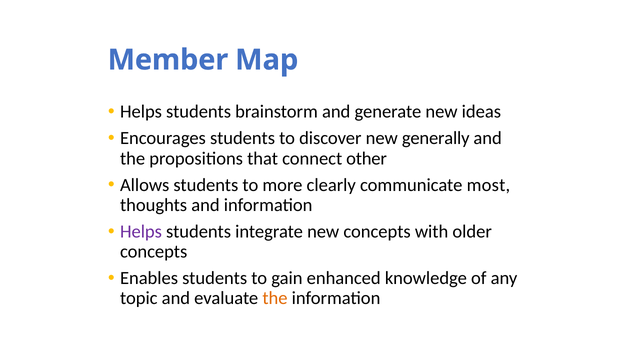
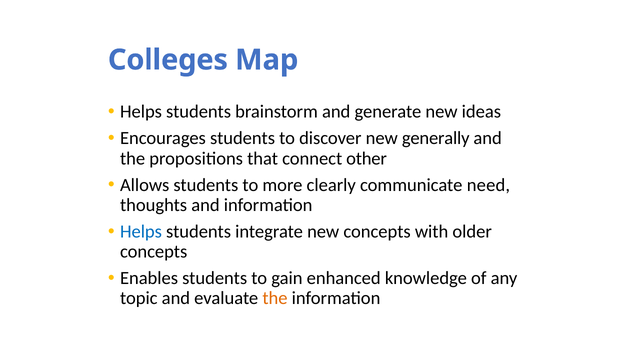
Member: Member -> Colleges (168, 60)
most: most -> need (488, 185)
Helps colour: purple -> blue (141, 232)
